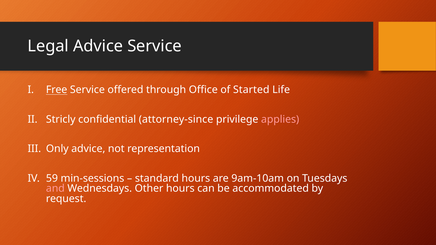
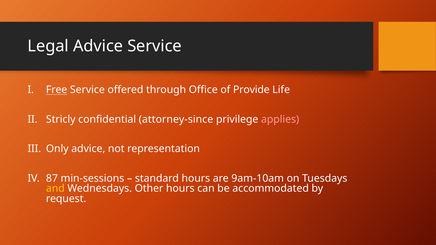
Started: Started -> Provide (251, 90)
59: 59 -> 87 (52, 179)
and colour: pink -> yellow (55, 189)
